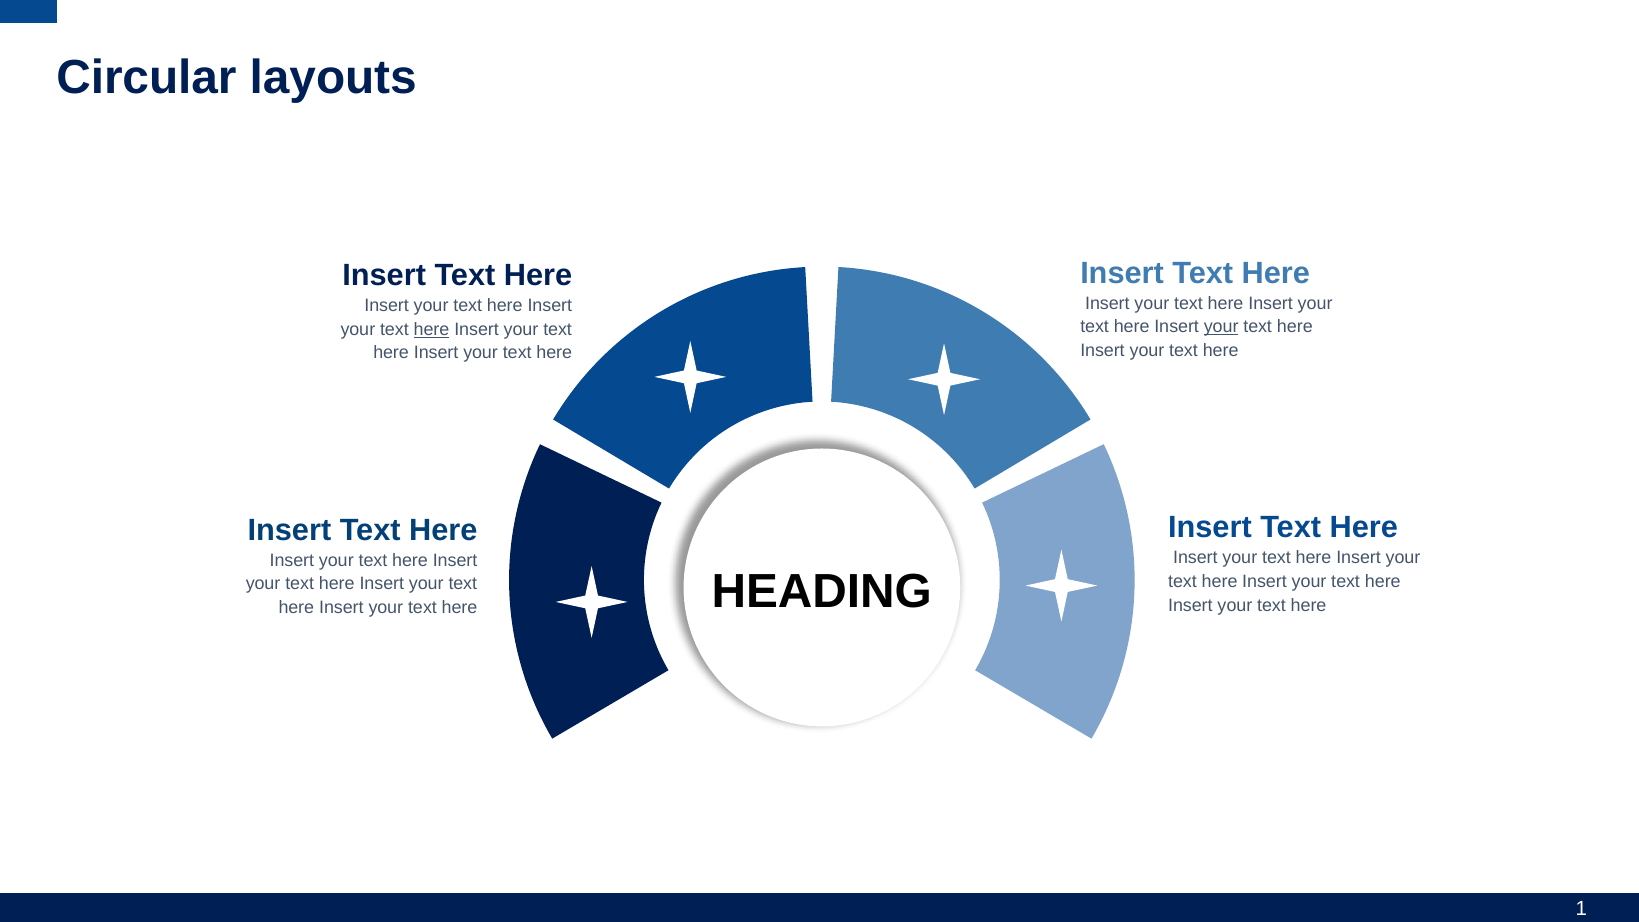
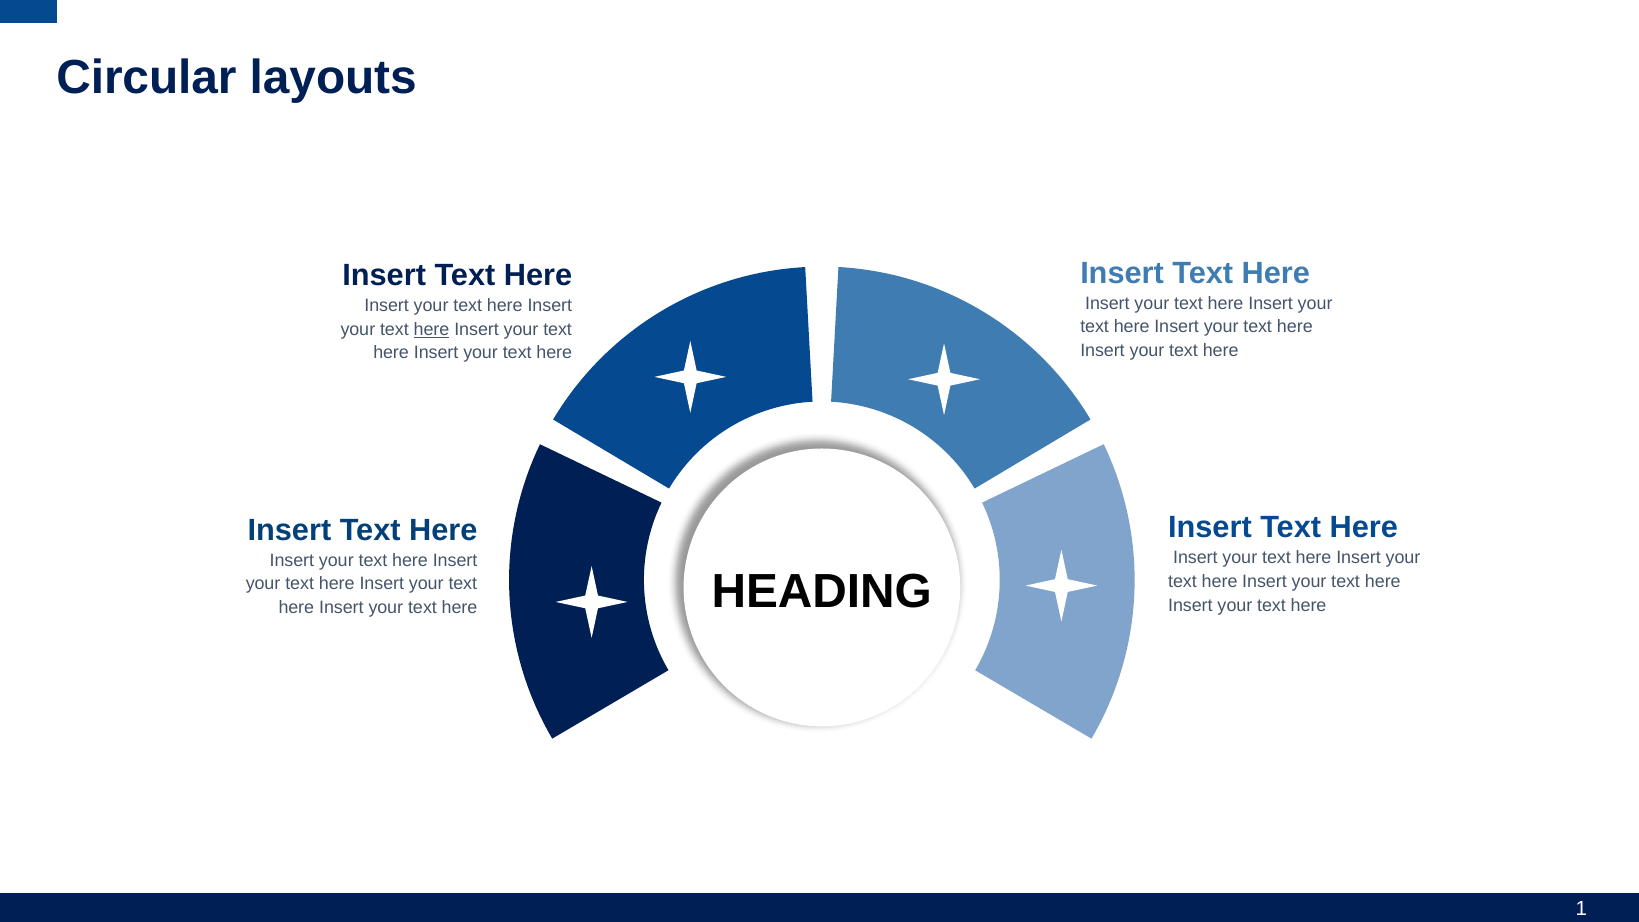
your underline: present -> none (1221, 327)
